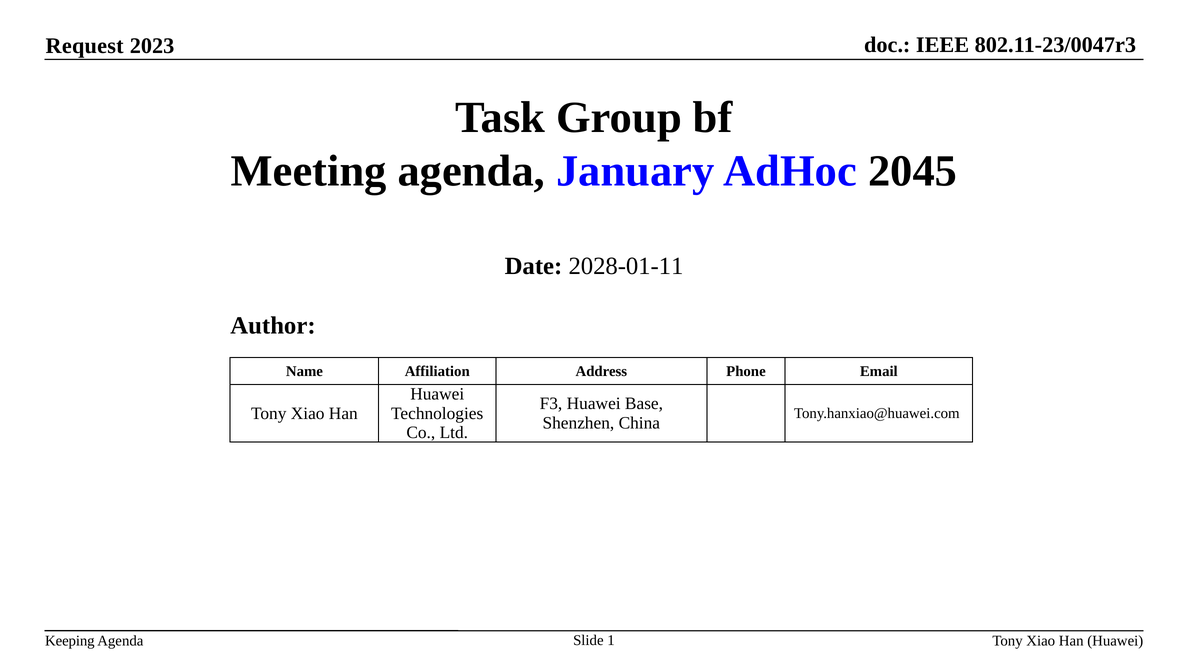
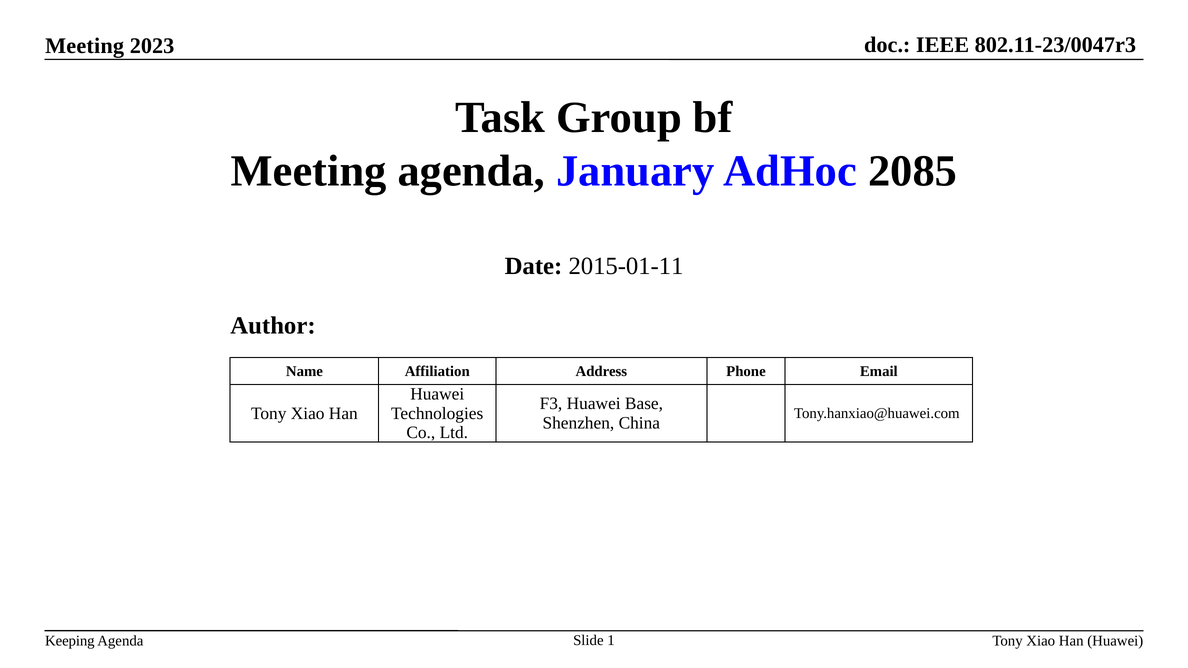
Request: Request -> Meeting (85, 46)
2045: 2045 -> 2085 (913, 171)
2028-01-11: 2028-01-11 -> 2015-01-11 (626, 266)
